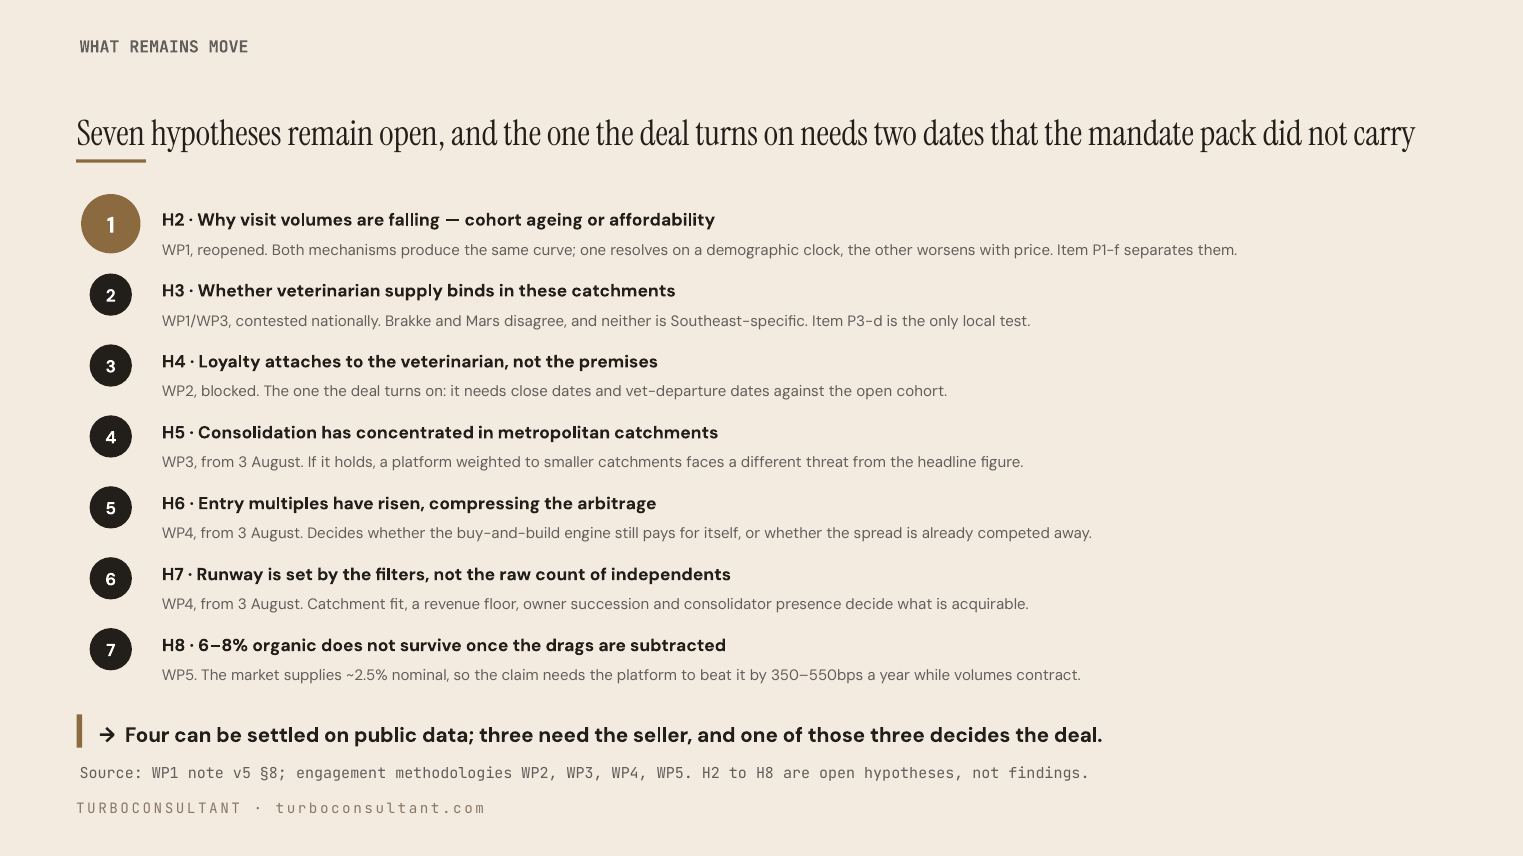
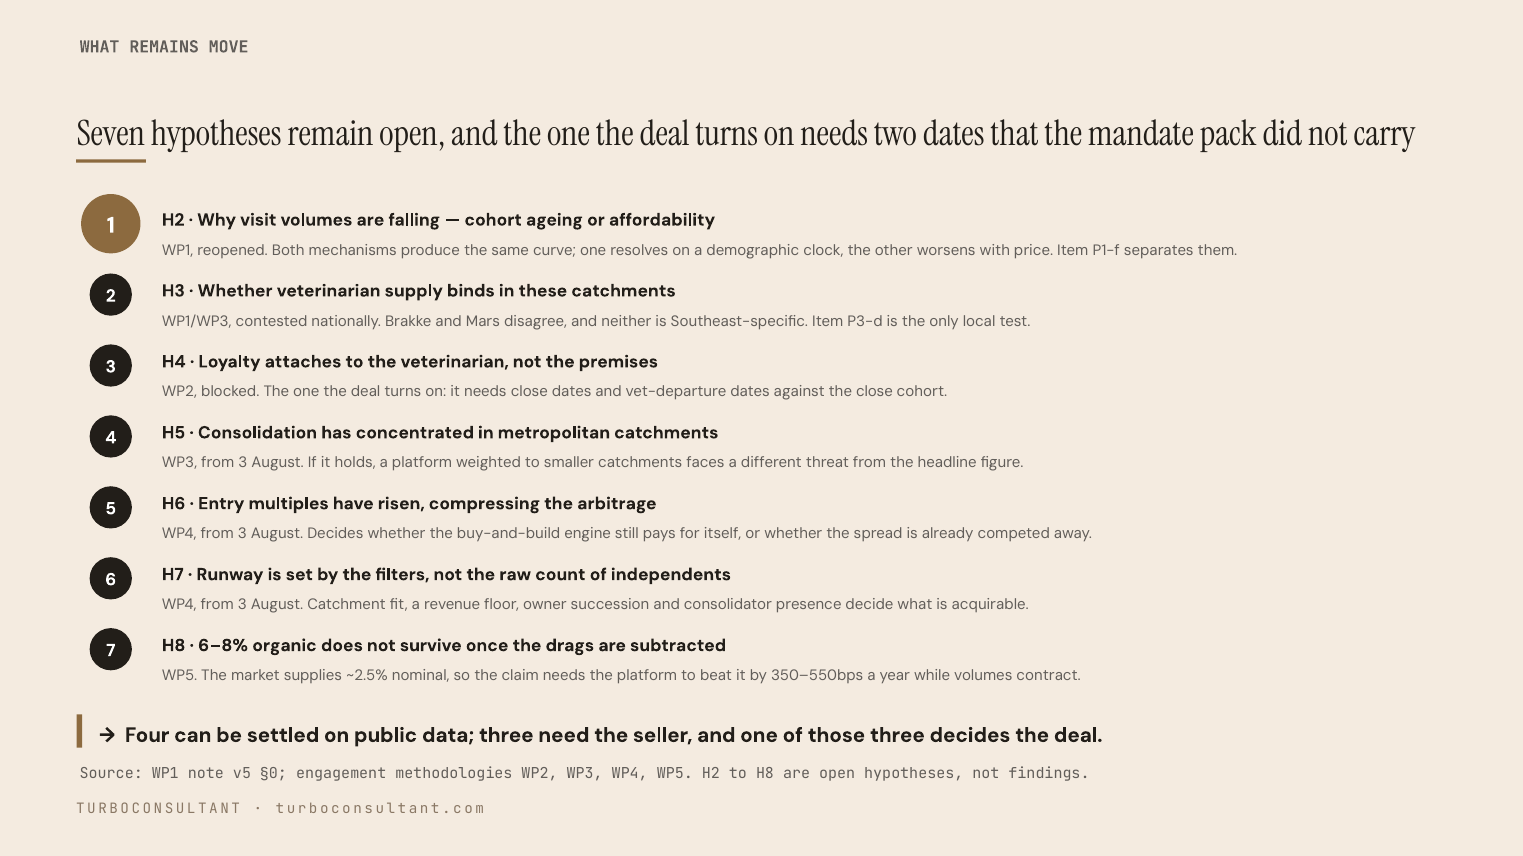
the open: open -> close (874, 392)
§8: §8 -> §0 (273, 775)
